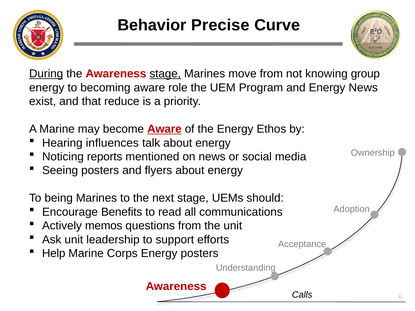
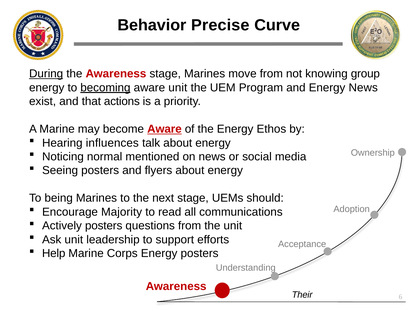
stage underline: present -> none (165, 74)
becoming underline: none -> present (105, 88)
aware role: role -> unit (178, 88)
reduce: reduce -> actions (122, 101)
reports: reports -> normal (105, 157)
Benefits: Benefits -> Majority (122, 212)
Actively memos: memos -> posters (104, 226)
Calls: Calls -> Their (302, 295)
